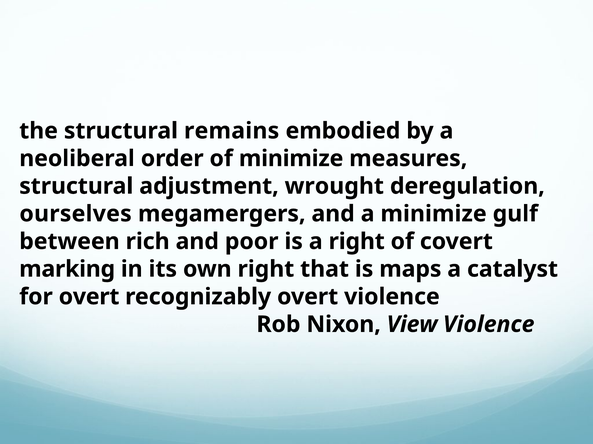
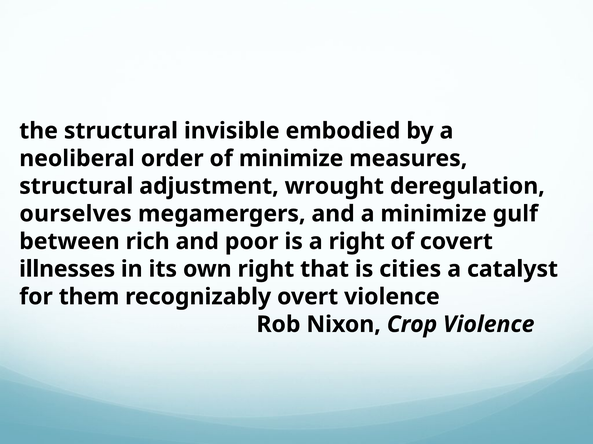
remains: remains -> invisible (232, 131)
marking: marking -> illnesses (67, 270)
maps: maps -> cities (410, 270)
for overt: overt -> them (89, 297)
View: View -> Crop (412, 325)
